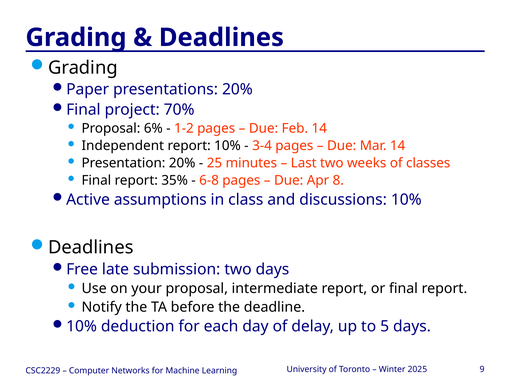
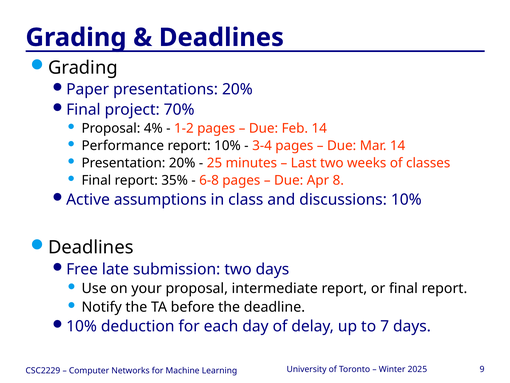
6%: 6% -> 4% (153, 128)
Independent: Independent -> Performance (123, 145)
5: 5 -> 7 (385, 326)
